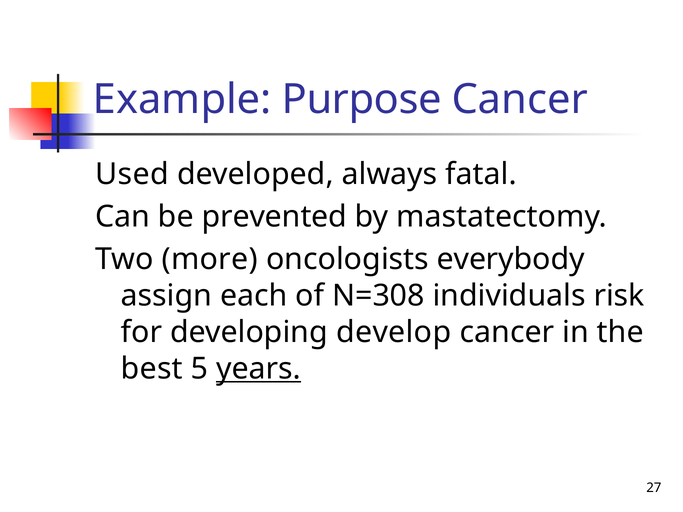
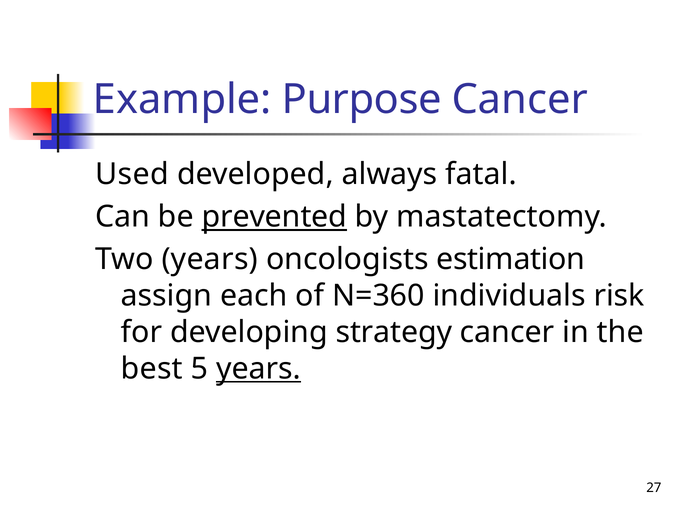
prevented underline: none -> present (274, 217)
Two more: more -> years (210, 259)
everybody: everybody -> estimation (511, 259)
N=308: N=308 -> N=360 (378, 296)
develop: develop -> strategy (394, 332)
